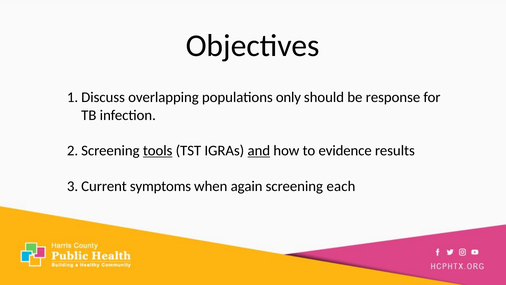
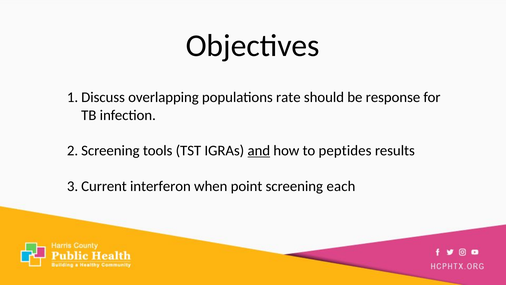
only: only -> rate (288, 97)
tools underline: present -> none (158, 150)
evidence: evidence -> peptides (345, 150)
symptoms: symptoms -> interferon (160, 186)
again: again -> point (247, 186)
